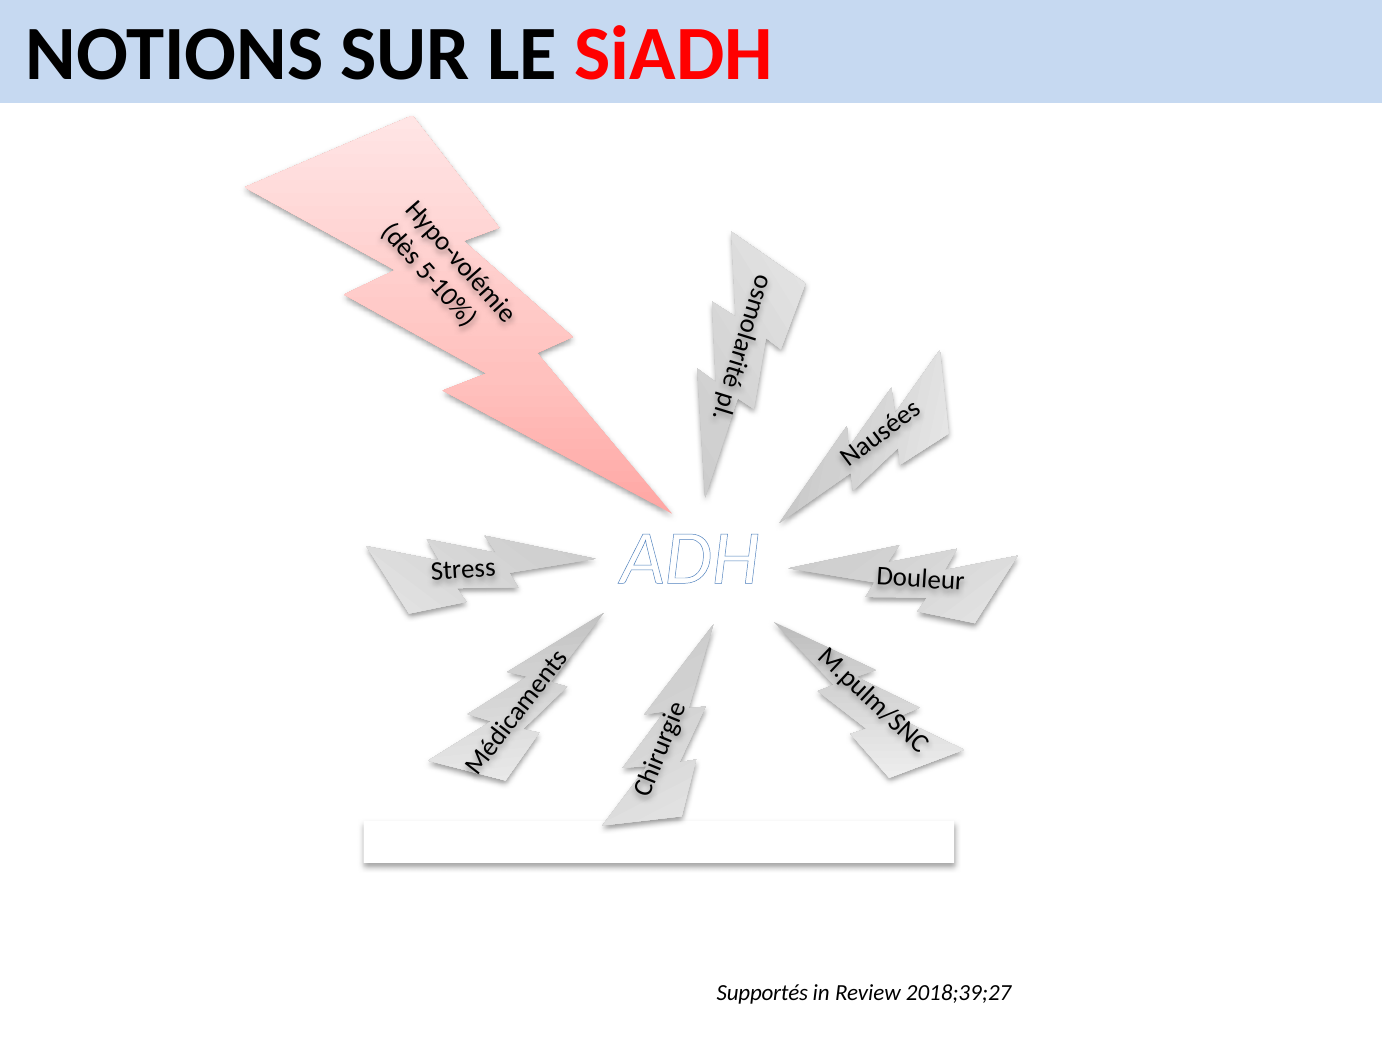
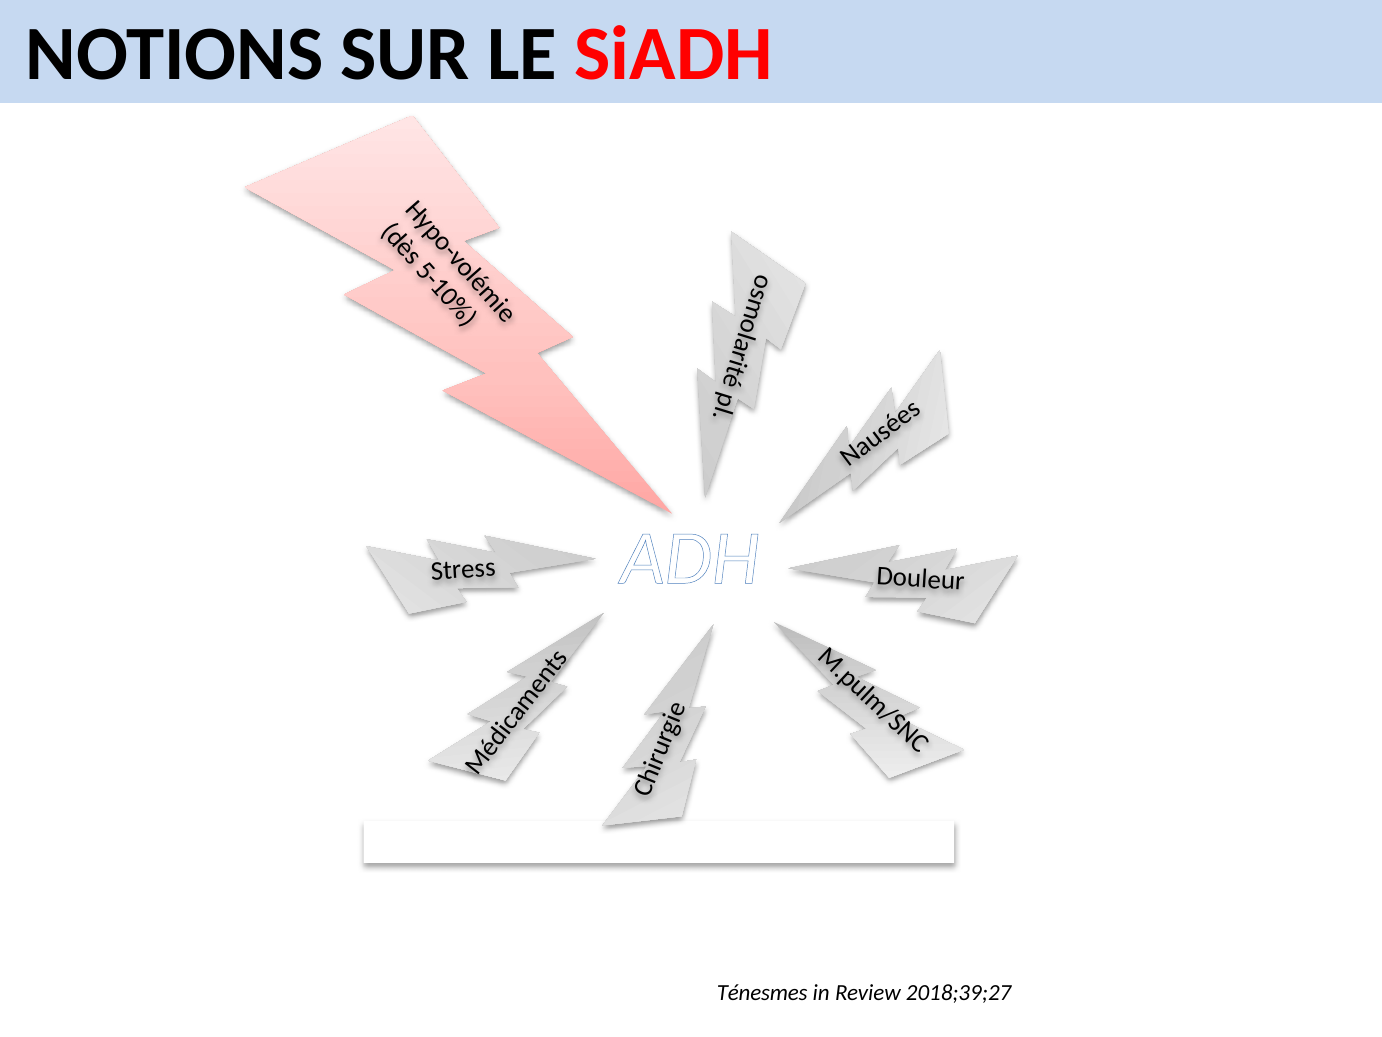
Supportés: Supportés -> Ténesmes (762, 992)
